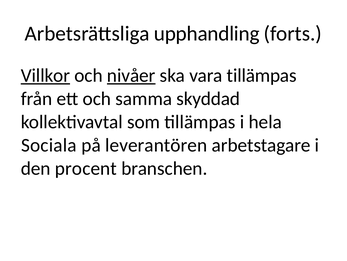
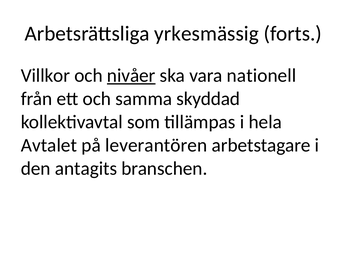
upphandling: upphandling -> yrkesmässig (207, 34)
Villkor underline: present -> none (45, 75)
vara tillämpas: tillämpas -> nationell (262, 75)
Sociala: Sociala -> Avtalet (49, 145)
procent: procent -> antagits (86, 168)
